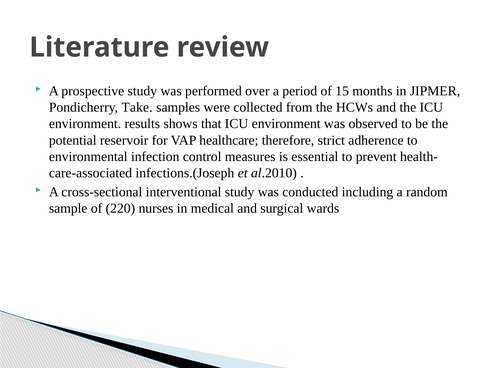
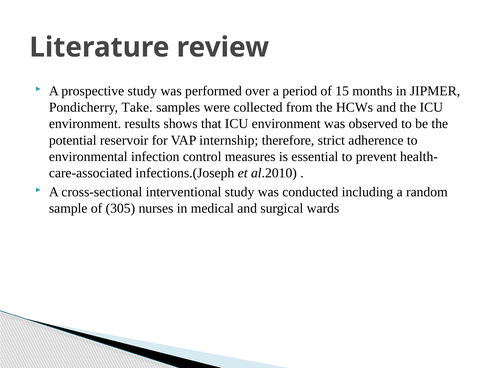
healthcare: healthcare -> internship (229, 140)
220: 220 -> 305 (120, 208)
